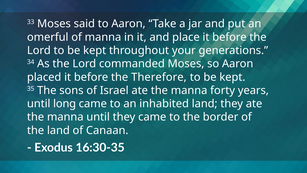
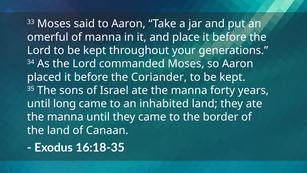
Therefore: Therefore -> Coriander (159, 77)
16:30-35: 16:30-35 -> 16:18-35 (100, 148)
